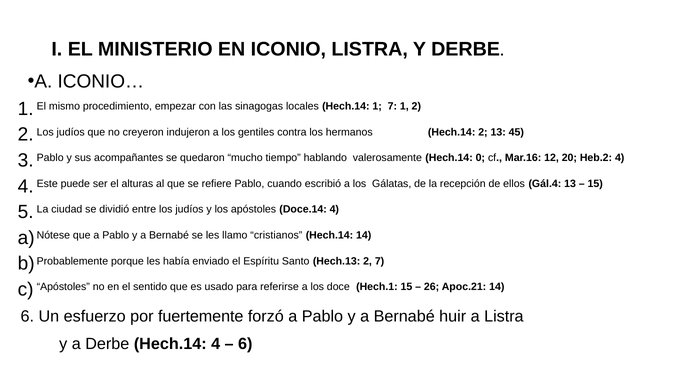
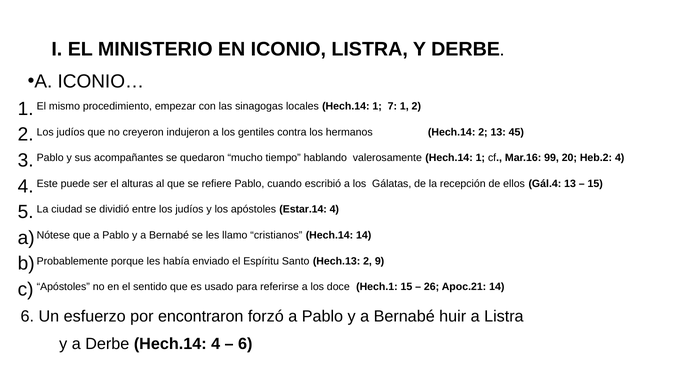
valerosamente Hech.14 0: 0 -> 1 (480, 158)
12: 12 -> 99 (551, 158)
Doce.14: Doce.14 -> Estar.14 (303, 209)
2 7: 7 -> 9 (380, 261)
fuertemente: fuertemente -> encontraron (201, 316)
